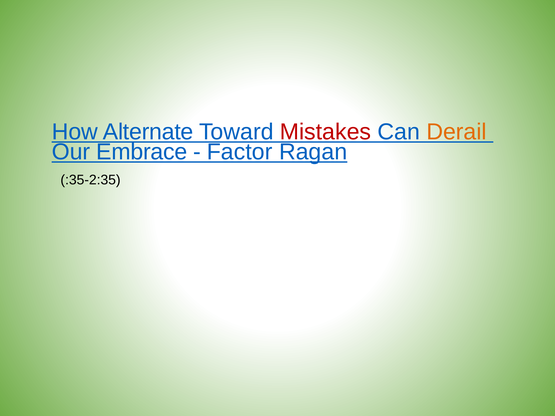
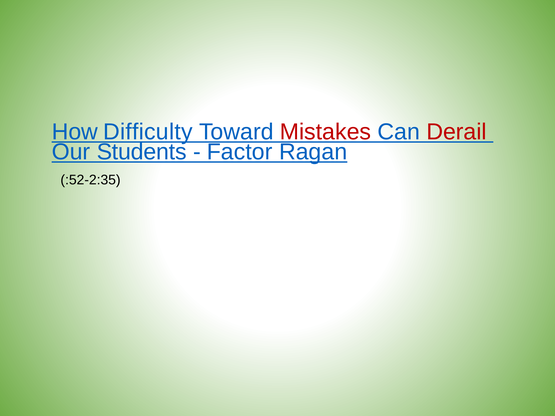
Alternate: Alternate -> Difficulty (148, 132)
Derail colour: orange -> red (457, 132)
Embrace: Embrace -> Students (142, 152)
:35-2:35: :35-2:35 -> :52-2:35 (91, 180)
